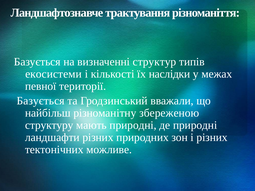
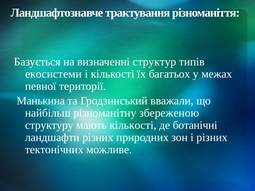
наслідки: наслідки -> багатьох (170, 74)
Базується: Базується -> Манькина (41, 101)
мають природні: природні -> кількості (133, 125)
де природні: природні -> ботанічні (195, 125)
